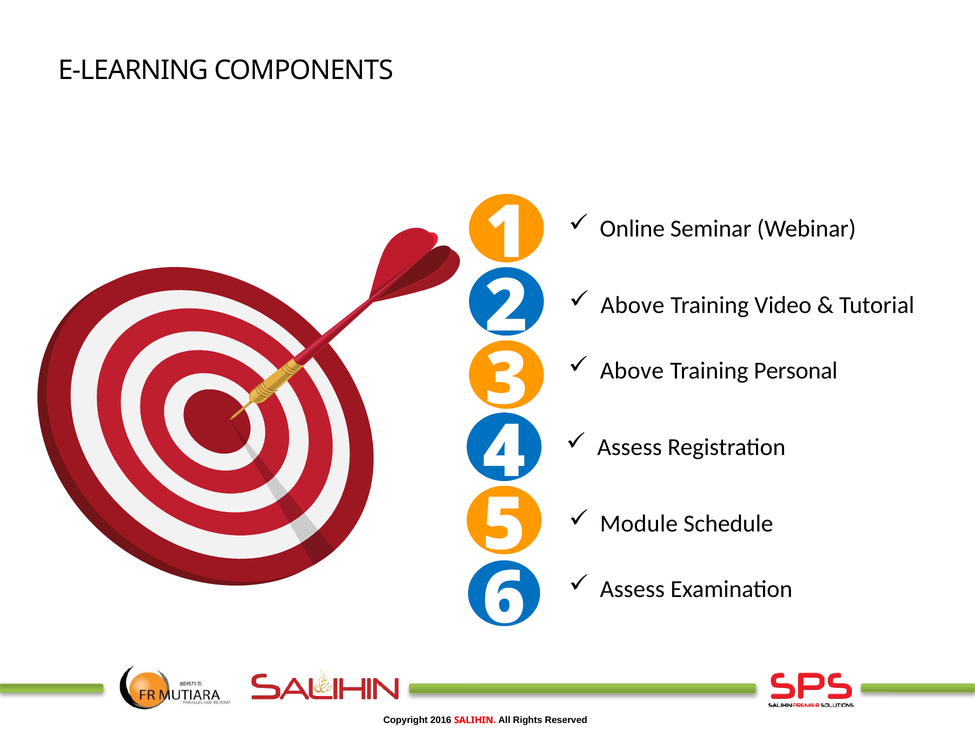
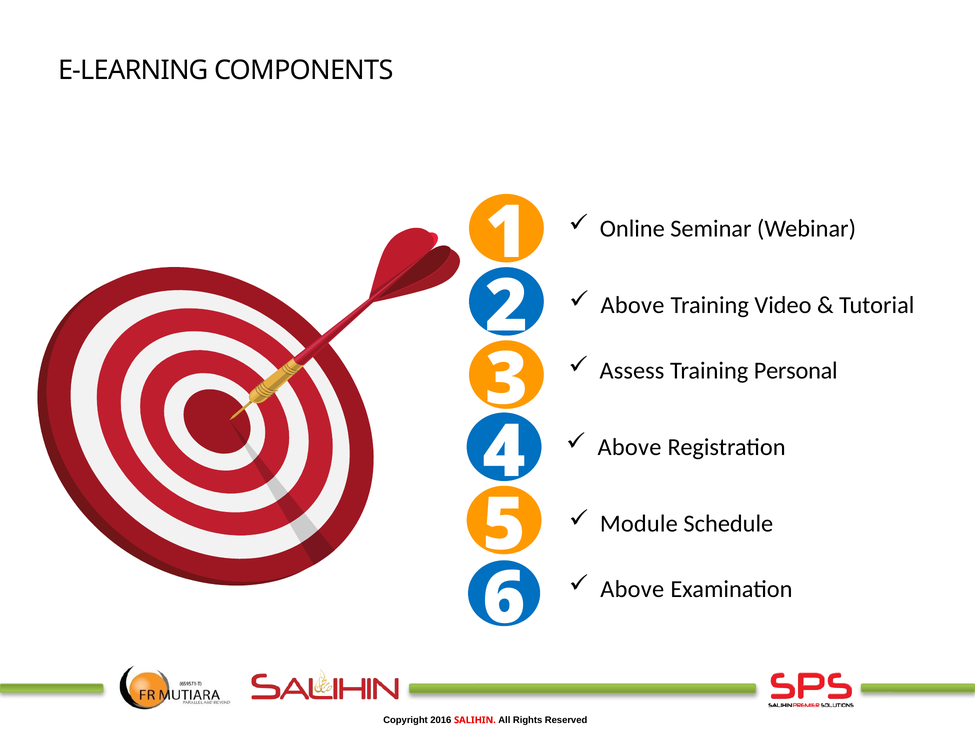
Above: Above -> Assess (632, 370)
Assess: Assess -> Above (629, 447)
Assess: Assess -> Above (632, 589)
